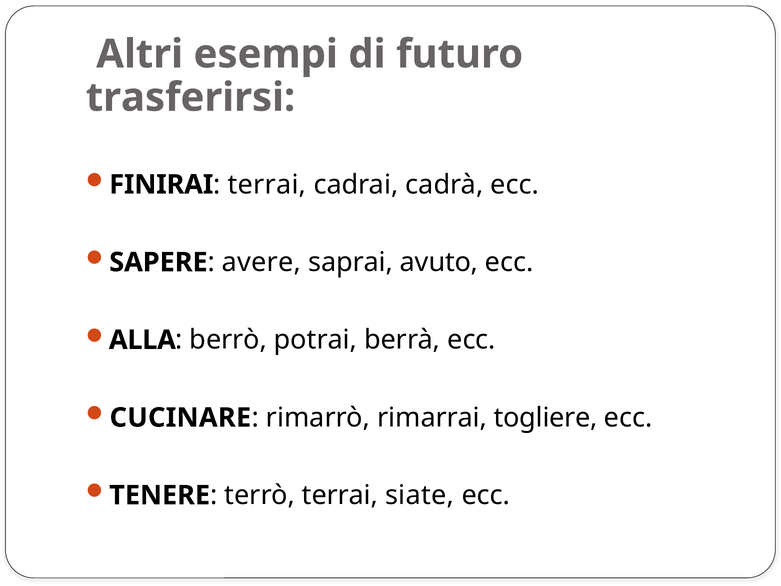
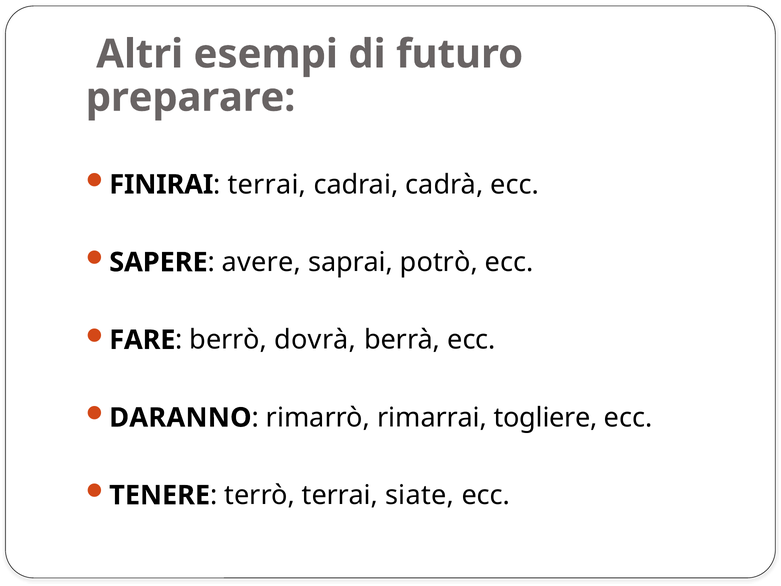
trasferirsi: trasferirsi -> preparare (191, 97)
avuto: avuto -> potrò (439, 262)
ALLA: ALLA -> FARE (142, 340)
potrai: potrai -> dovrà (315, 340)
CUCINARE: CUCINARE -> DARANNO (180, 418)
